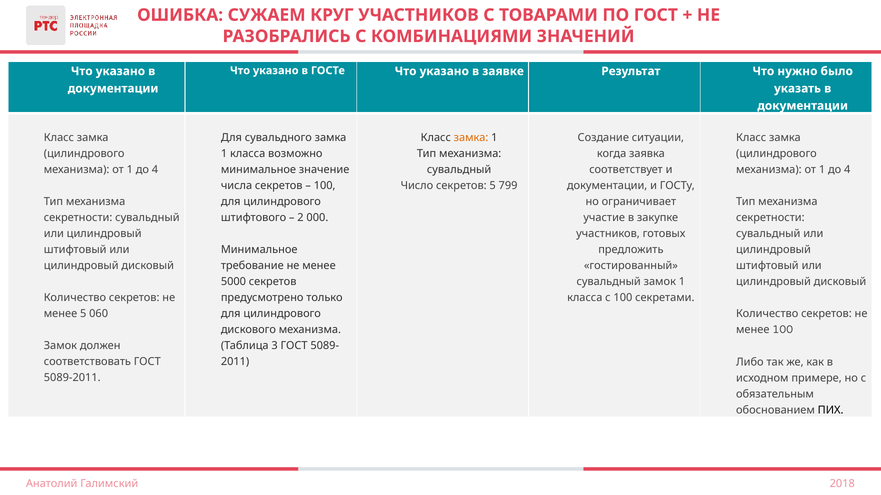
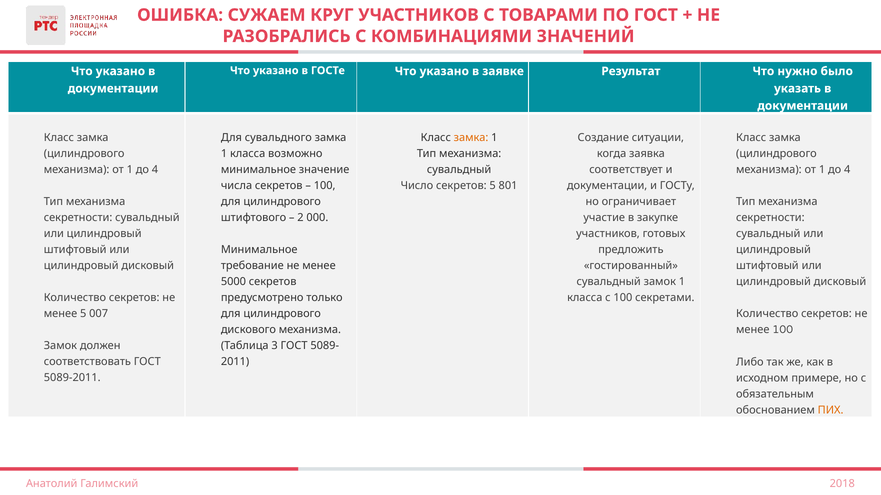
799: 799 -> 801 (508, 186)
060: 060 -> 007 (99, 314)
ПИХ colour: black -> orange (831, 411)
